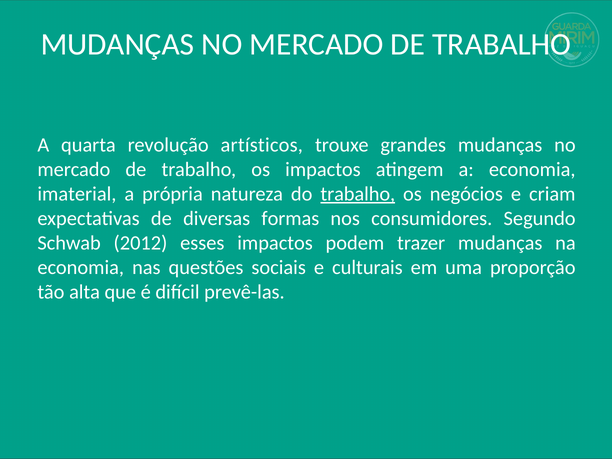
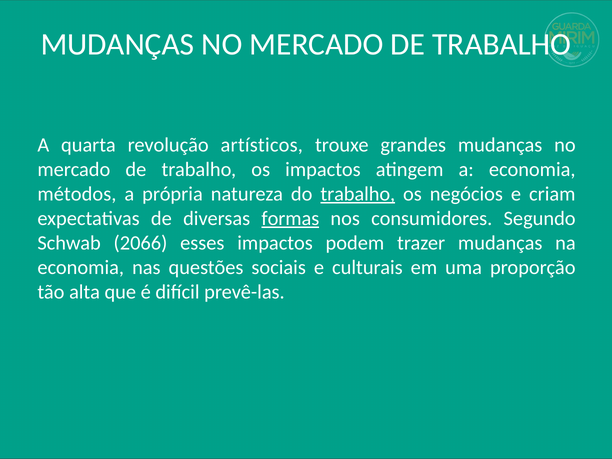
imaterial: imaterial -> métodos (77, 194)
formas underline: none -> present (290, 218)
2012: 2012 -> 2066 (140, 243)
